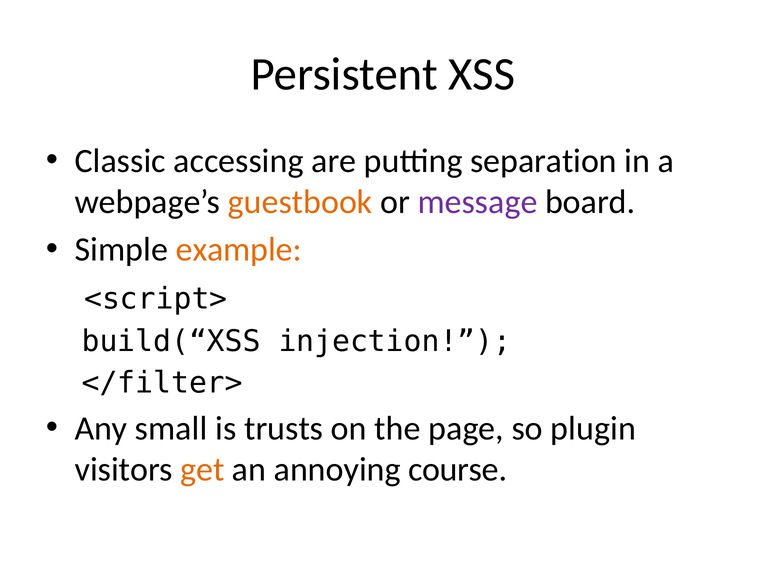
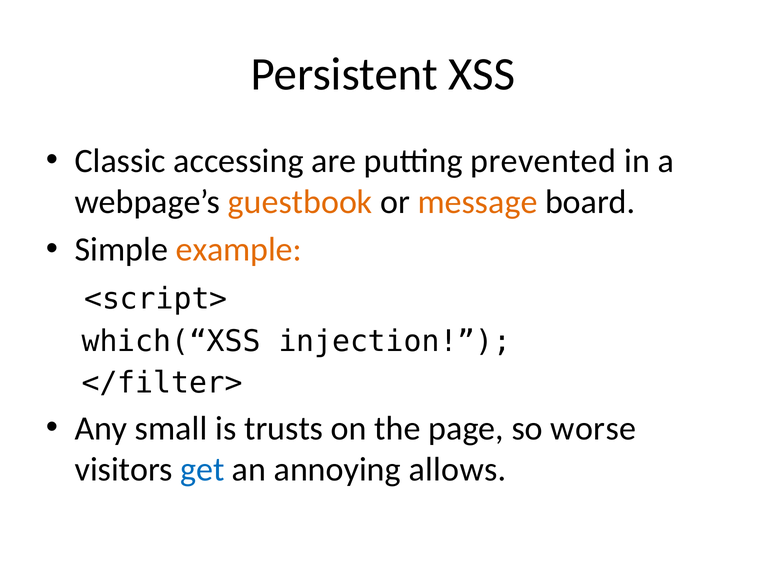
separation: separation -> prevented (543, 161)
message colour: purple -> orange (478, 202)
build(“XSS: build(“XSS -> which(“XSS (171, 341)
plugin: plugin -> worse (593, 428)
get colour: orange -> blue (202, 469)
course: course -> allows (457, 469)
